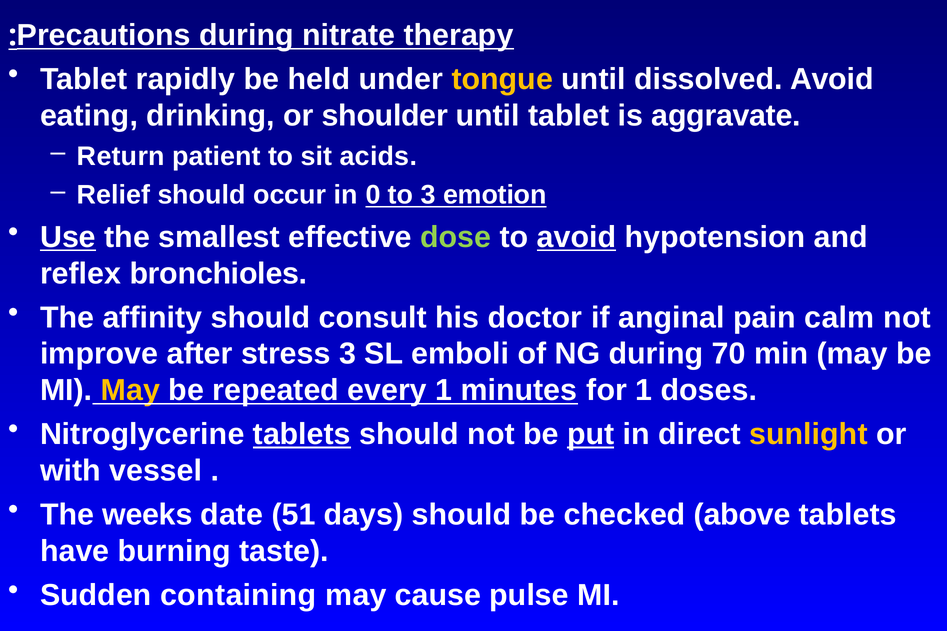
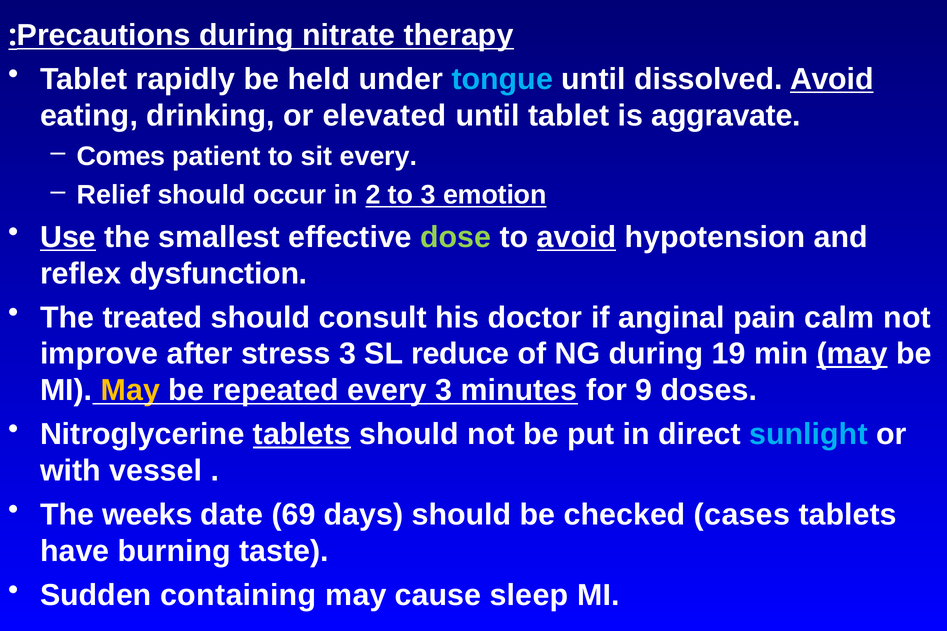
tongue colour: yellow -> light blue (502, 79)
Avoid underline: none -> present (832, 79)
shoulder: shoulder -> elevated (384, 116)
Return: Return -> Comes (121, 156)
sit acids: acids -> every (378, 156)
0: 0 -> 2 (373, 195)
bronchioles: bronchioles -> dysfunction (218, 274)
affinity: affinity -> treated (152, 318)
emboli: emboli -> reduce (460, 354)
70: 70 -> 19 (729, 354)
may underline: none -> present (852, 354)
every 1: 1 -> 3 (444, 391)
for 1: 1 -> 9 (644, 391)
put underline: present -> none (591, 435)
sunlight colour: yellow -> light blue (809, 435)
51: 51 -> 69 (293, 515)
above: above -> cases (742, 515)
pulse: pulse -> sleep (529, 595)
